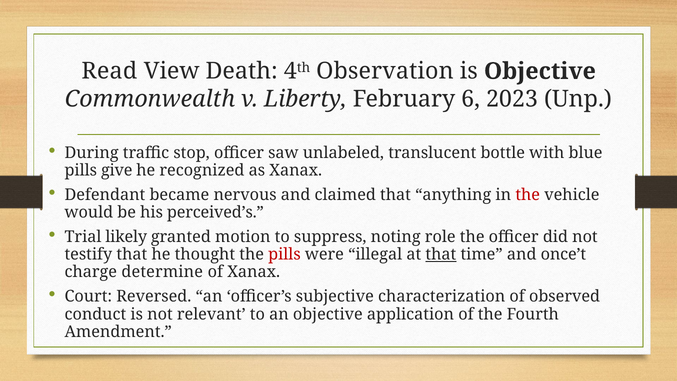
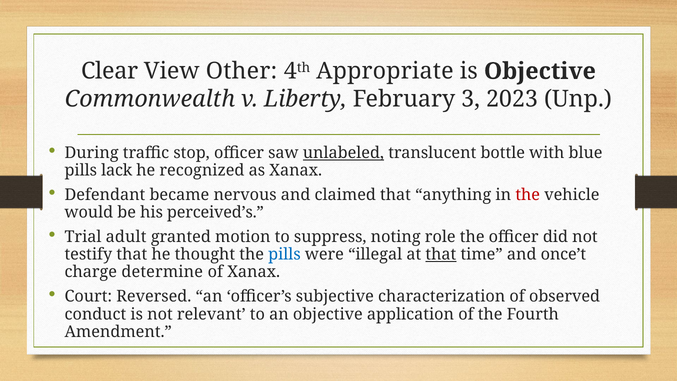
Read: Read -> Clear (110, 71)
Death: Death -> Other (242, 71)
Observation: Observation -> Appropriate (385, 71)
6: 6 -> 3 (471, 99)
unlabeled underline: none -> present (343, 153)
give: give -> lack (117, 171)
likely: likely -> adult (126, 237)
pills colour: red -> blue (284, 254)
